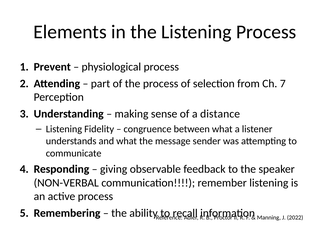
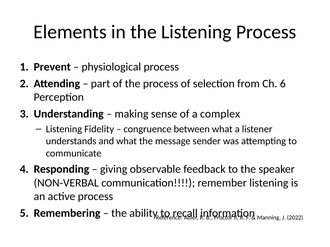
7: 7 -> 6 (283, 84)
distance: distance -> complex (220, 114)
